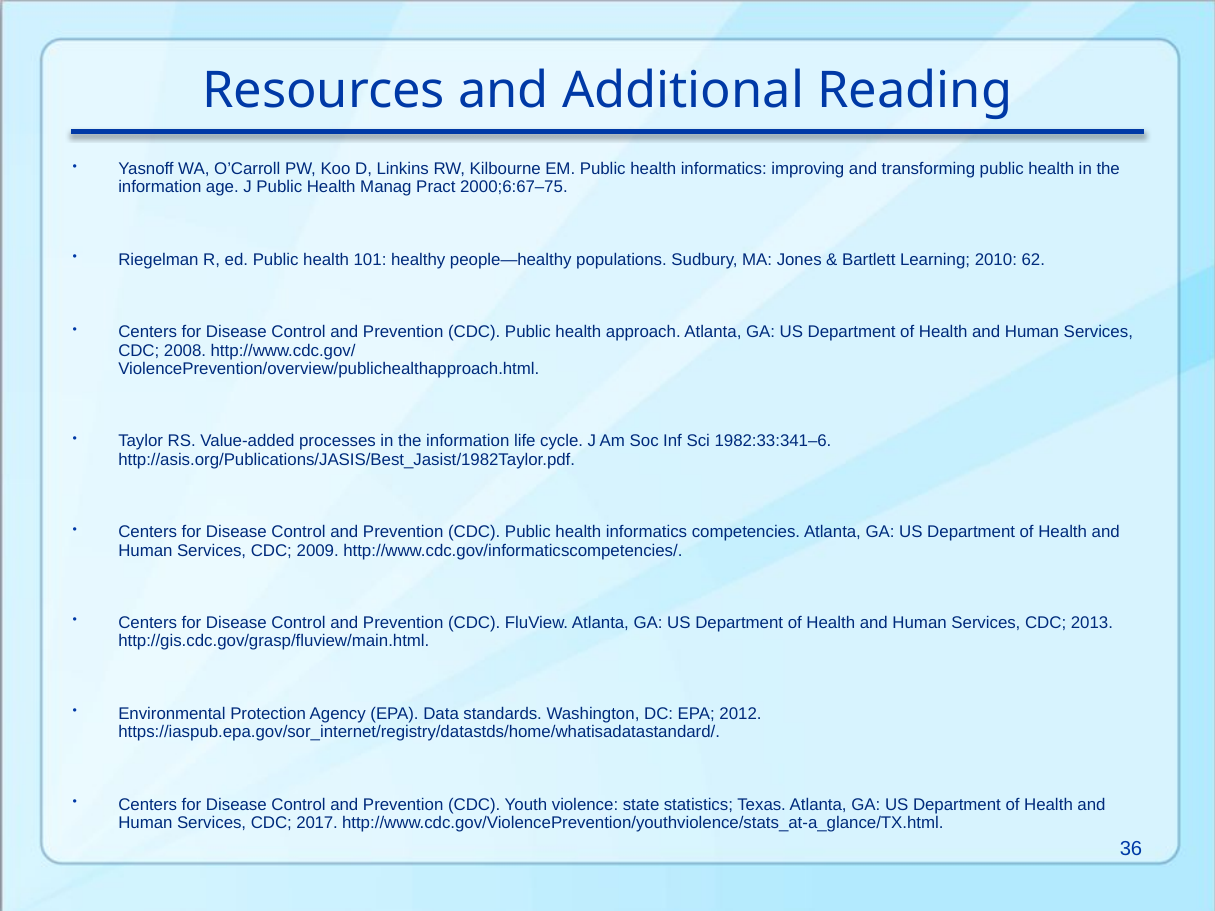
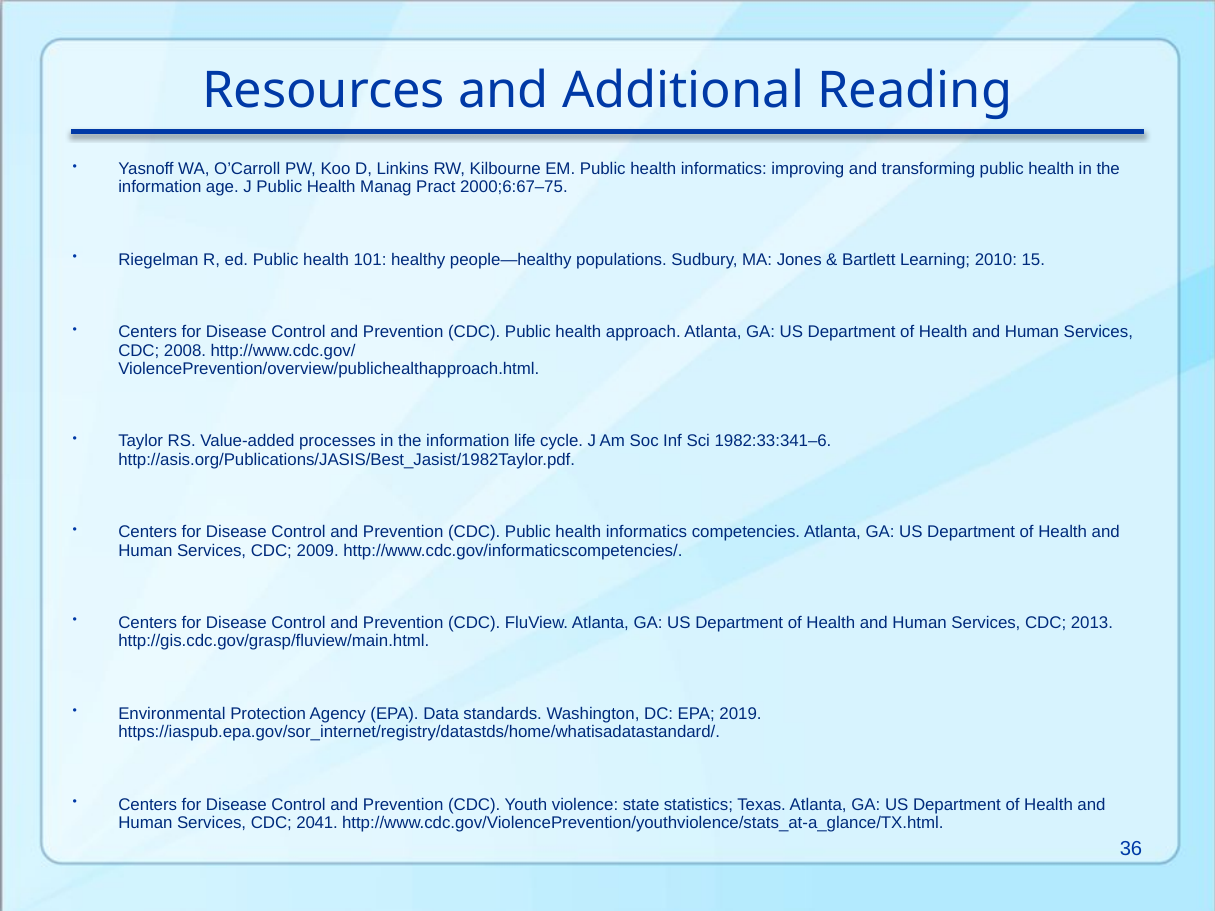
62: 62 -> 15 (1033, 260)
2012: 2012 -> 2019 (741, 714)
2017: 2017 -> 2041 (317, 823)
